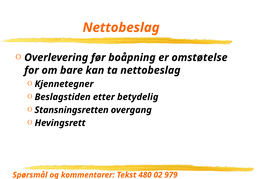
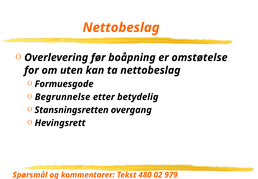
bare: bare -> uten (72, 70)
Kjennetegner: Kjennetegner -> Formuesgode (64, 84)
Beslagstiden: Beslagstiden -> Begrunnelse (63, 97)
